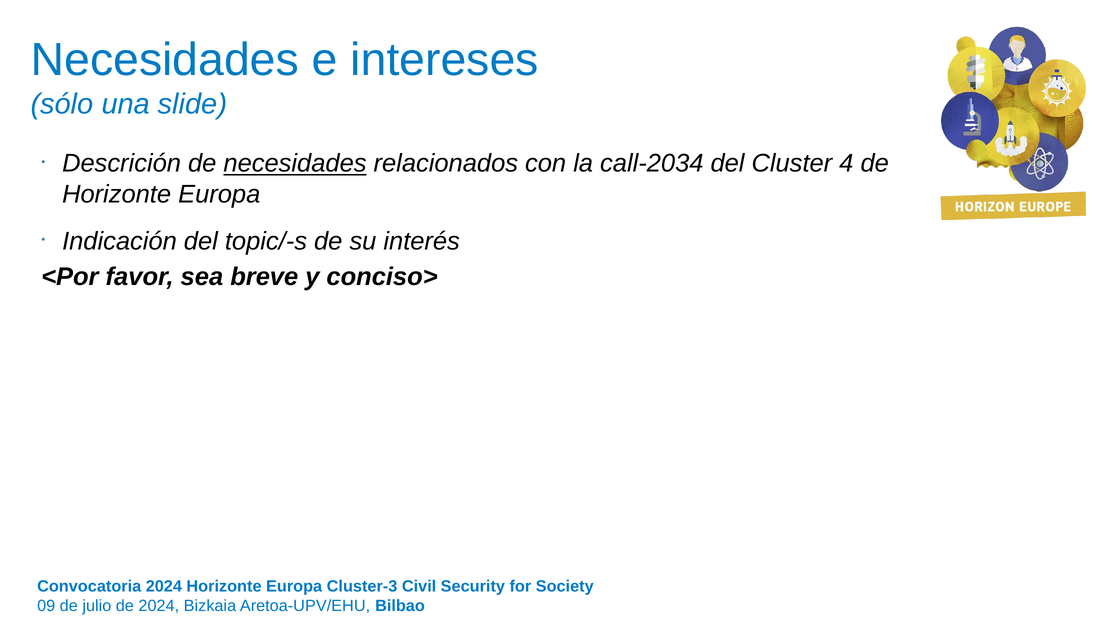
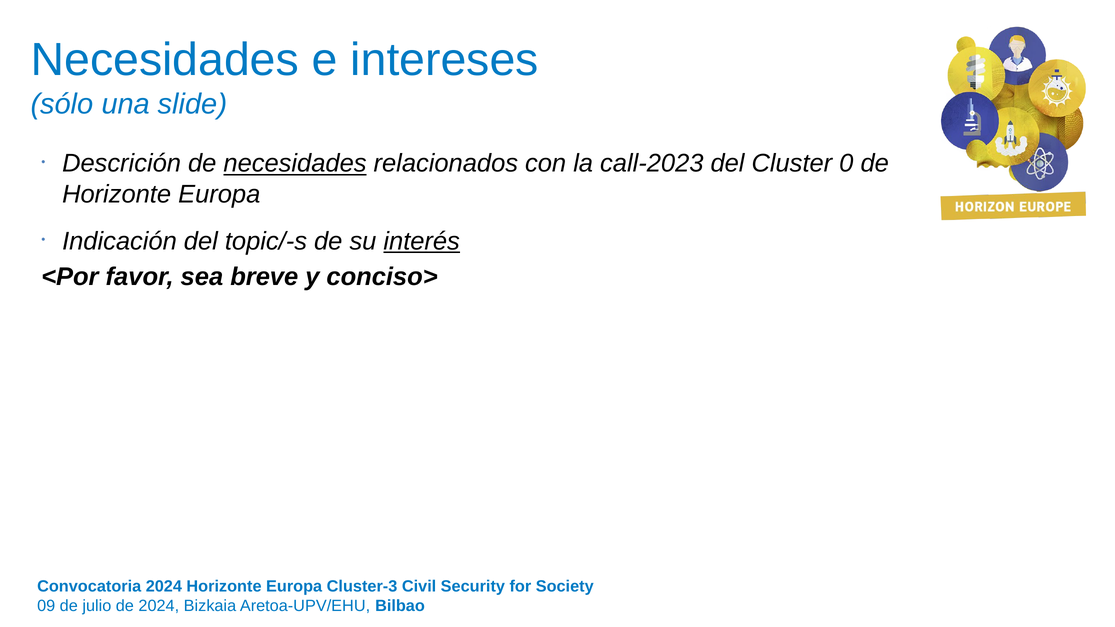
call-2034: call-2034 -> call-2023 (652, 164)
4: 4 -> 0 (846, 164)
interés underline: none -> present (422, 241)
